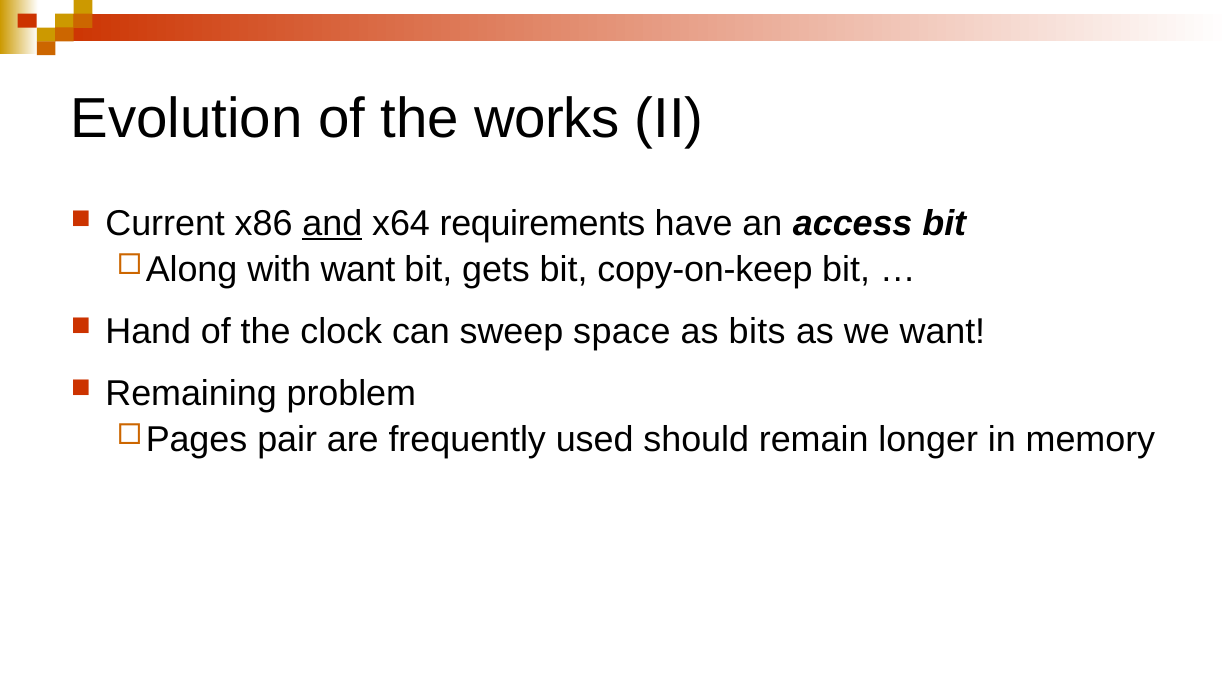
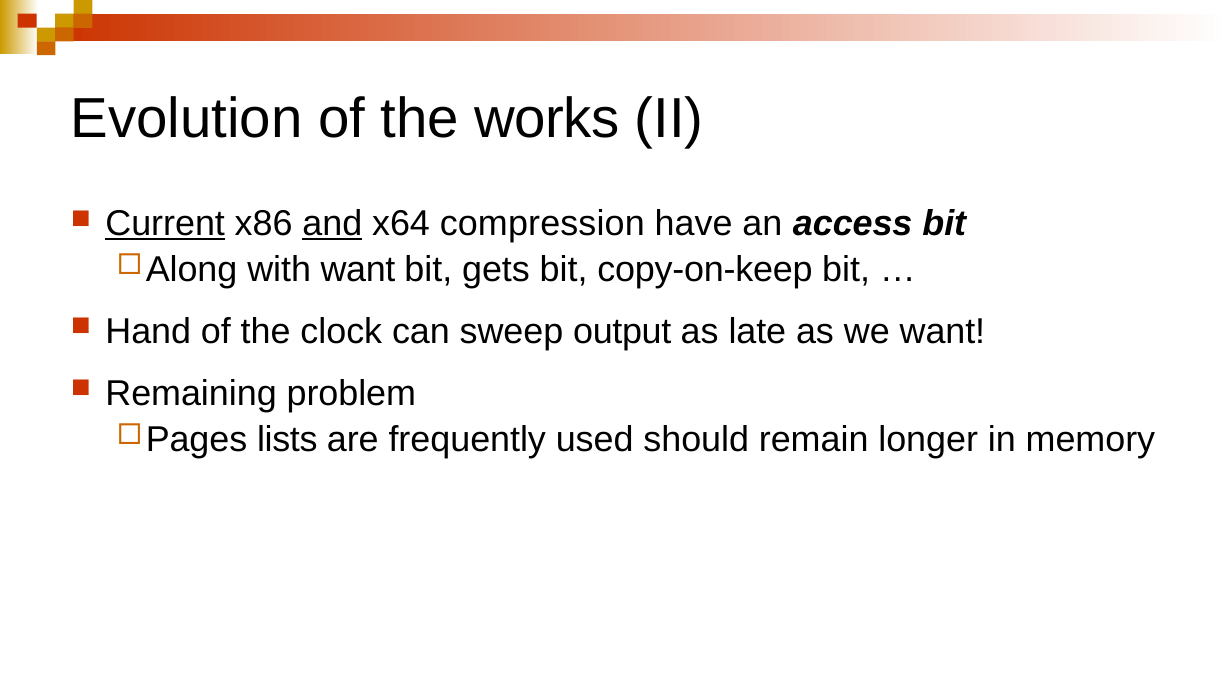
Current underline: none -> present (165, 224)
requirements: requirements -> compression (542, 224)
space: space -> output (622, 332)
bits: bits -> late (757, 332)
pair: pair -> lists (287, 440)
